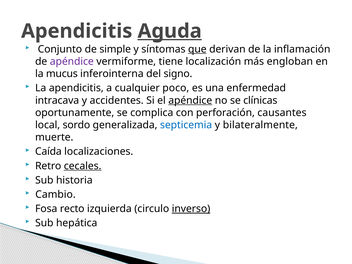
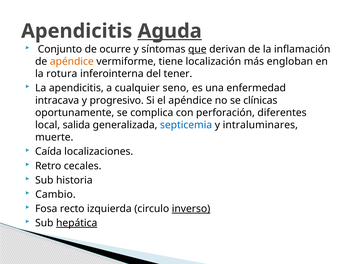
simple: simple -> ocurre (115, 49)
apéndice colour: purple -> orange (72, 61)
mucus: mucus -> rotura (62, 74)
signo: signo -> tener (178, 74)
poco: poco -> seno (176, 88)
accidentes: accidentes -> progresivo (117, 100)
apéndice underline: present -> none (190, 100)
causantes: causantes -> diferentes (282, 113)
sordo: sordo -> salida (76, 125)
bilateralmente: bilateralmente -> intraluminares (260, 125)
cecales underline: present -> none (83, 166)
hepática underline: none -> present (77, 223)
